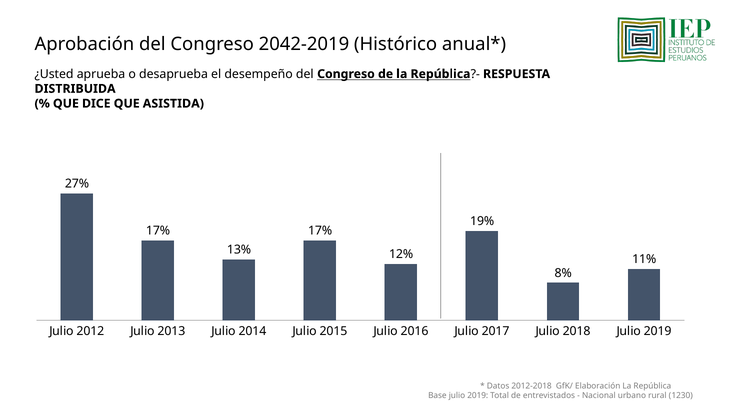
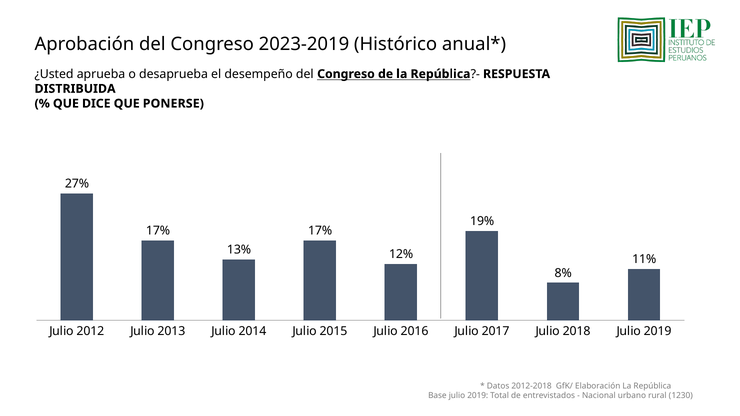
2042-2019: 2042-2019 -> 2023-2019 (304, 44)
ASISTIDA: ASISTIDA -> PONERSE (173, 104)
